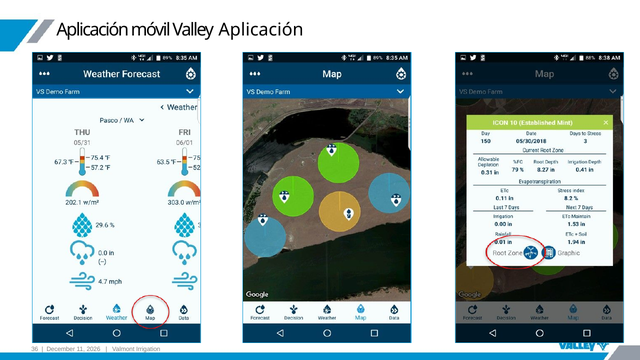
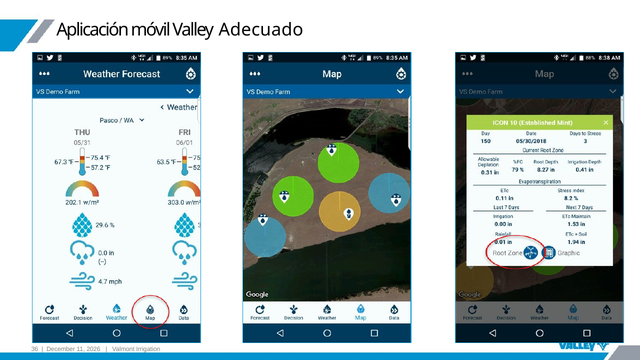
Valley Aplicación: Aplicación -> Adecuado (261, 30)
